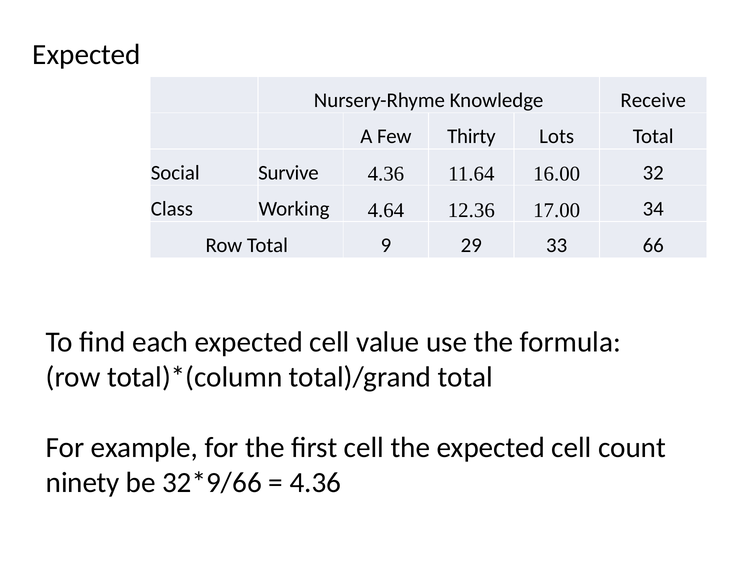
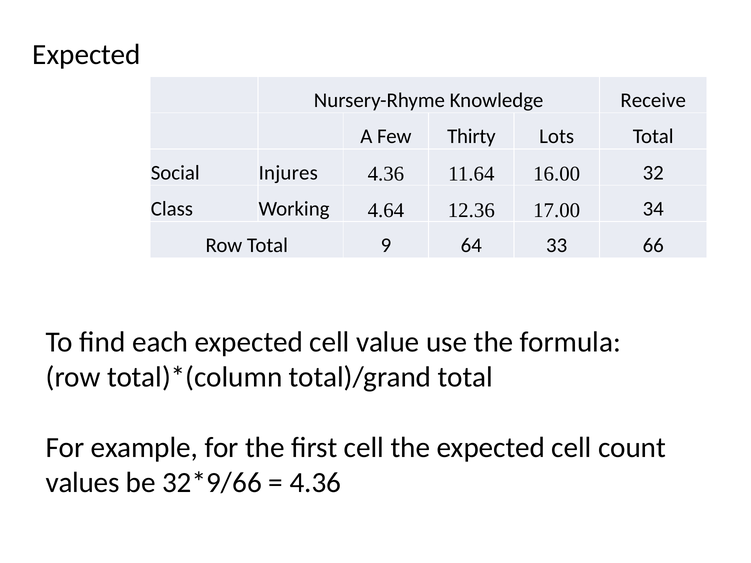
Survive: Survive -> Injures (288, 173)
29: 29 -> 64 (471, 245)
ninety: ninety -> values (83, 483)
